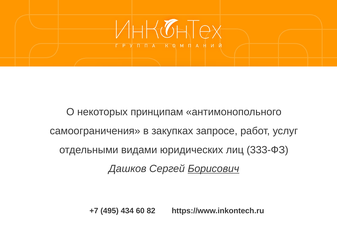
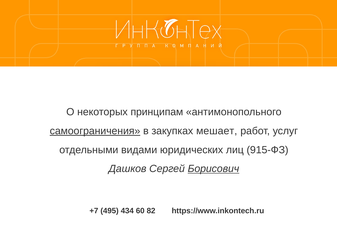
самоограничения underline: none -> present (95, 131)
запросе: запросе -> мешает (217, 131)
333-ФЗ: 333-ФЗ -> 915-ФЗ (268, 150)
